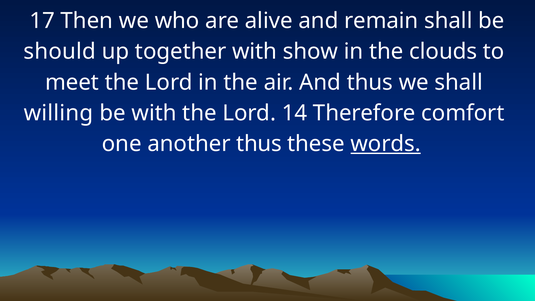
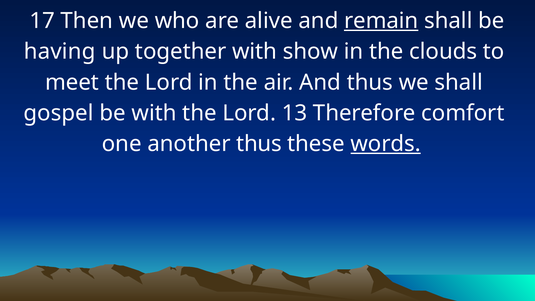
remain underline: none -> present (381, 21)
should: should -> having (60, 52)
willing: willing -> gospel (59, 113)
14: 14 -> 13 (295, 113)
